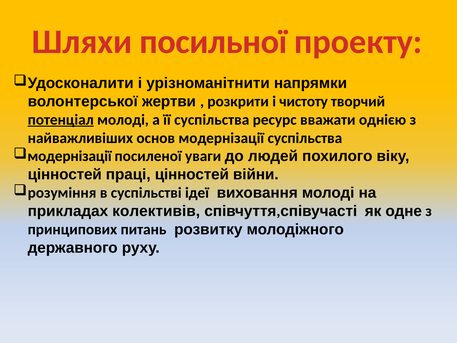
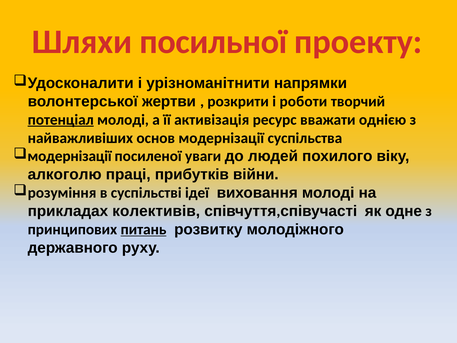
чистоту: чистоту -> роботи (303, 101)
її суспільства: суспільства -> активізація (212, 120)
цінностей: цінностей -> алкоголю (65, 174)
праці цінностей: цінностей -> прибутків (192, 174)
питань underline: none -> present (144, 229)
